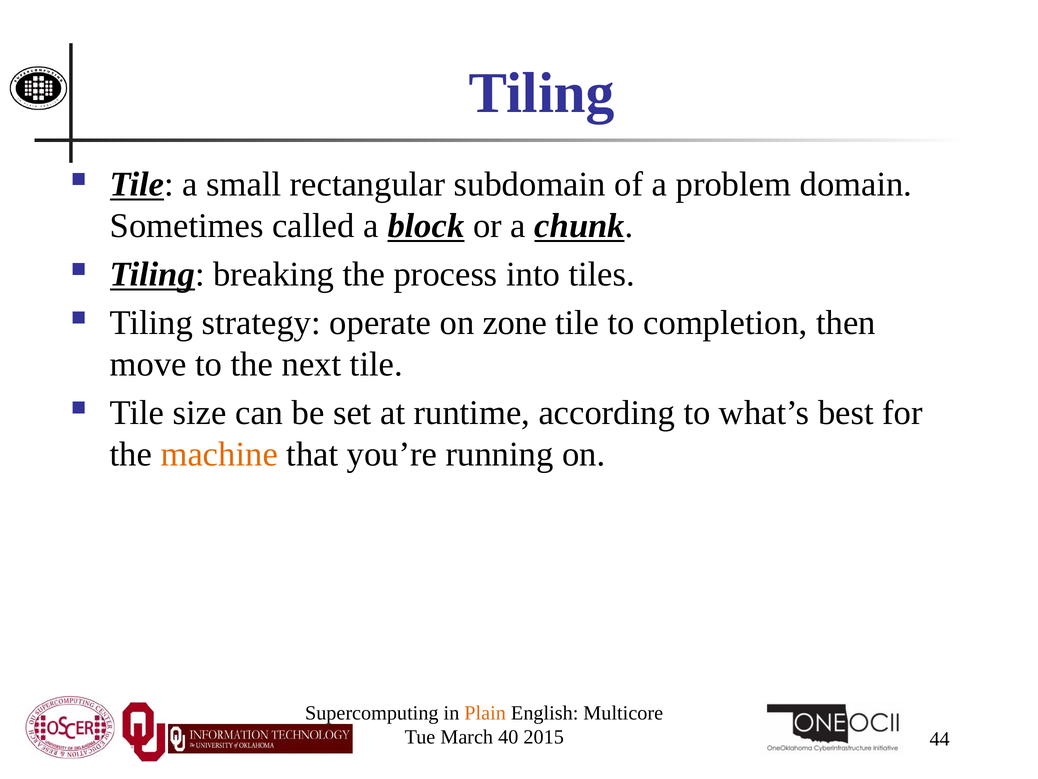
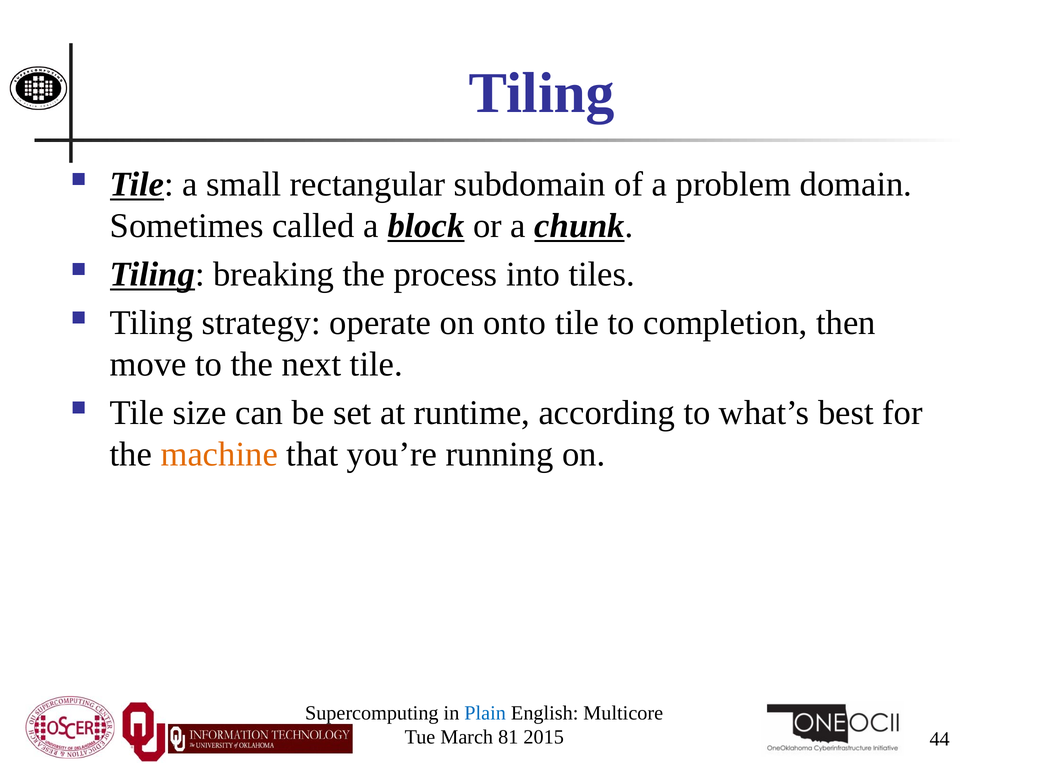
zone: zone -> onto (515, 322)
Plain colour: orange -> blue (485, 712)
40: 40 -> 81 (508, 737)
